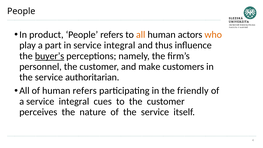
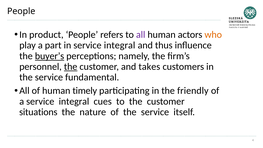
all colour: orange -> purple (141, 35)
the underline: none -> present (71, 67)
make: make -> takes (149, 67)
authoritarian: authoritarian -> fundamental (92, 77)
human refers: refers -> timely (85, 91)
perceives: perceives -> situations (38, 112)
